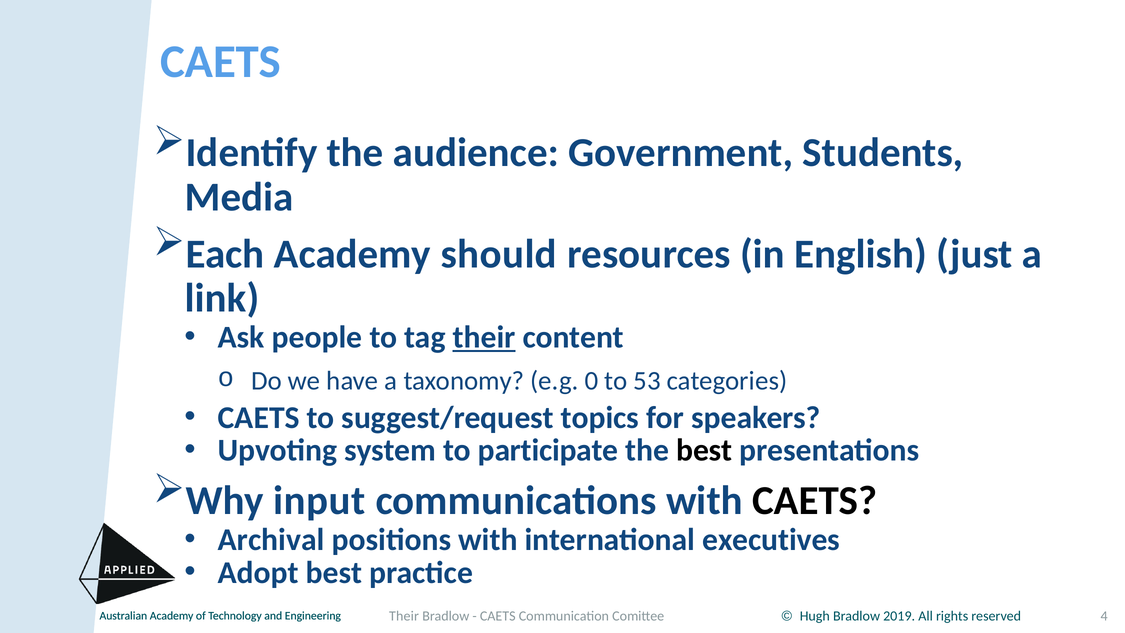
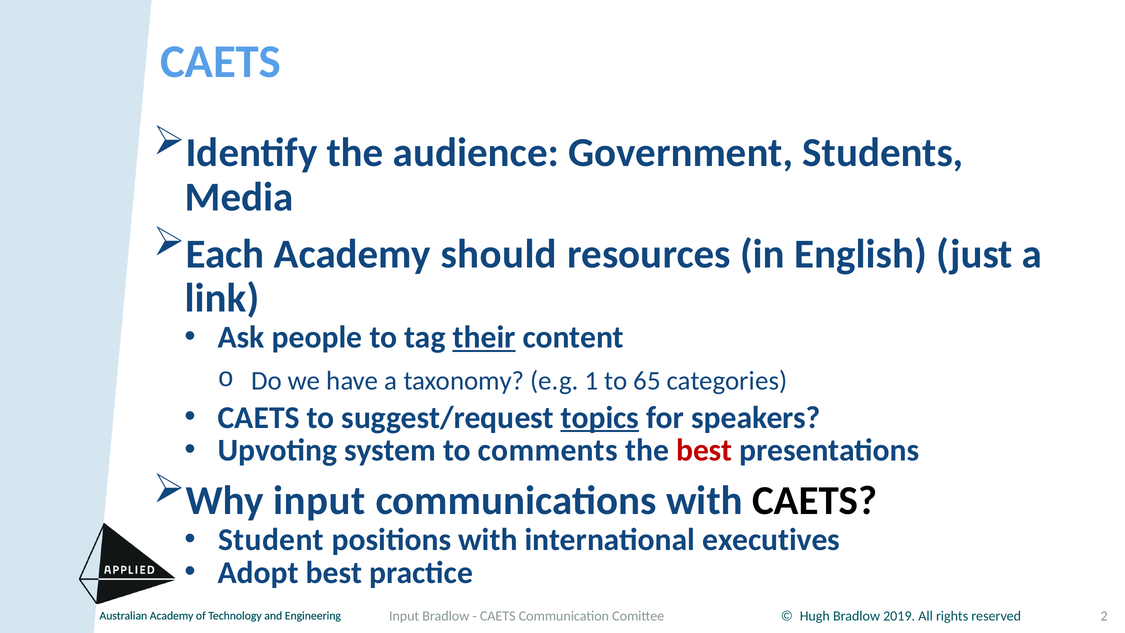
0: 0 -> 1 (591, 381)
53: 53 -> 65 (647, 381)
topics underline: none -> present (600, 417)
participate: participate -> comments (548, 450)
best colour: black -> red (704, 450)
Archival: Archival -> Student (271, 540)
Their: Their -> Input (404, 616)
4: 4 -> 2 (1104, 616)
